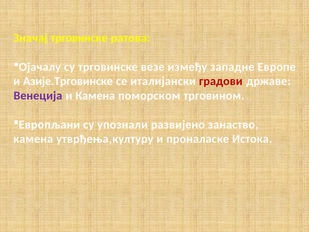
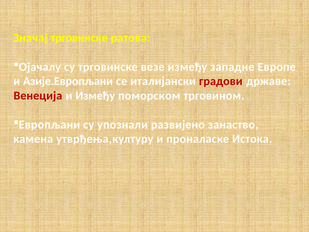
Азије.Трговинске: Азије.Трговинске -> Азије.Европљани (68, 81)
Венеција colour: purple -> red (38, 96)
и Камена: Камена -> Између (95, 96)
